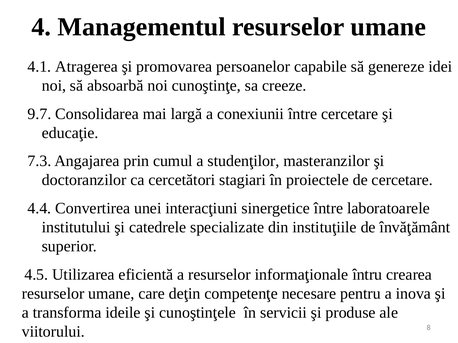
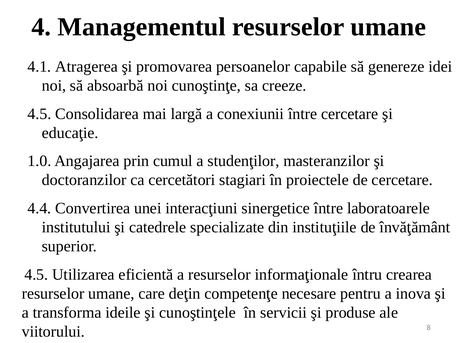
9.7: 9.7 -> 4.5 (39, 114)
7.3: 7.3 -> 1.0 (39, 161)
